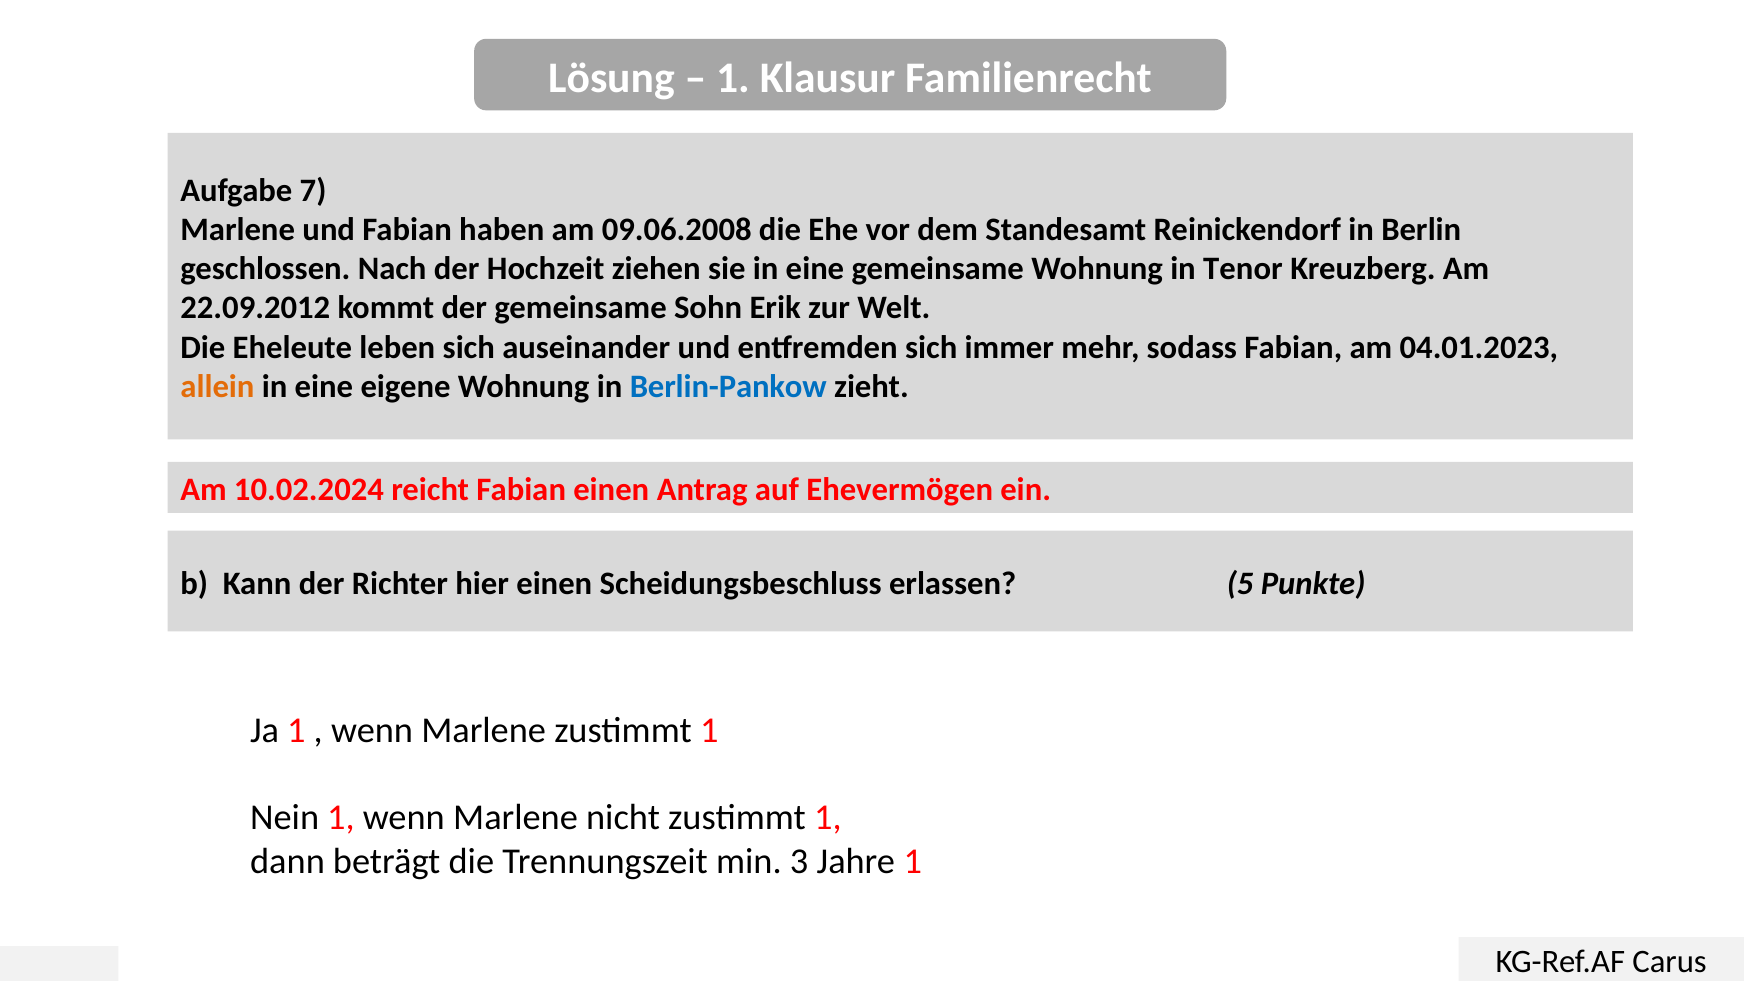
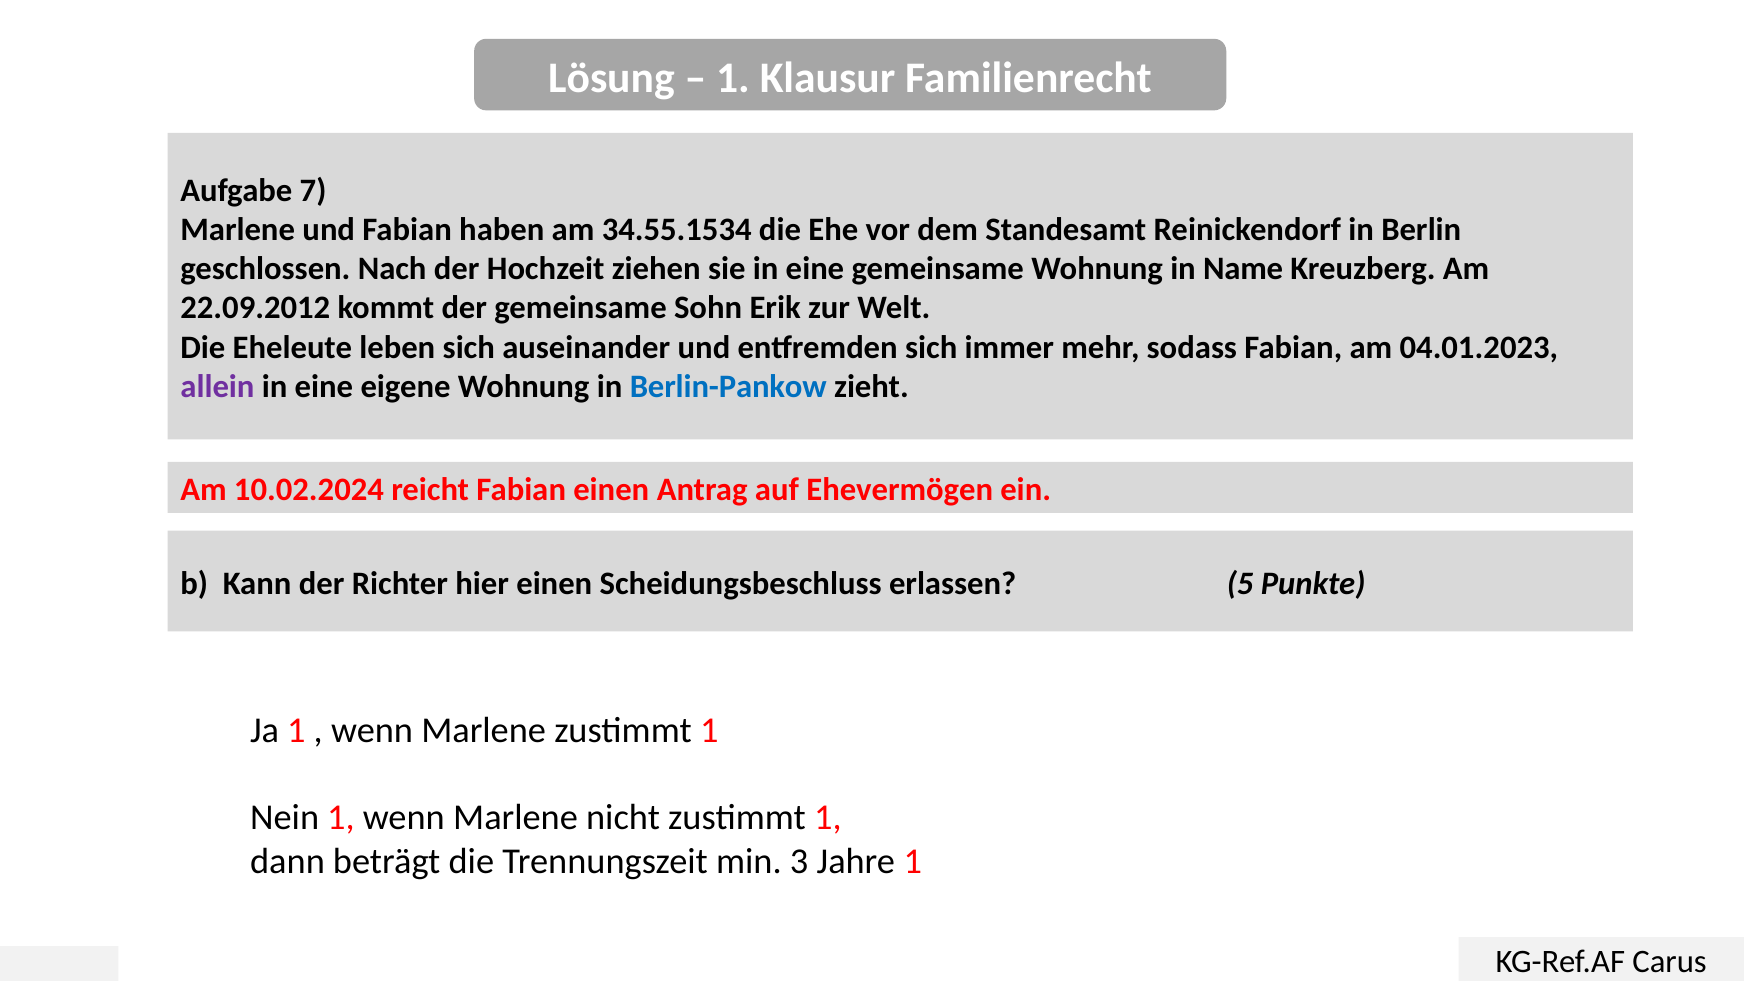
09.06.2008: 09.06.2008 -> 34.55.1534 (677, 230)
Tenor: Tenor -> Name (1243, 269)
allein colour: orange -> purple (217, 386)
